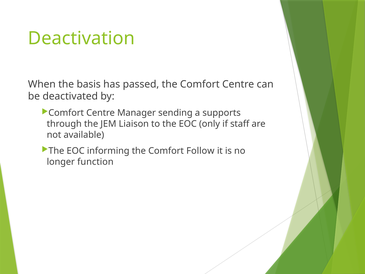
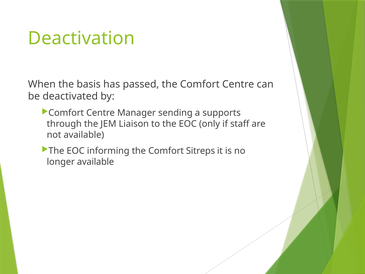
Follow: Follow -> Sitreps (200, 151)
longer function: function -> available (96, 162)
